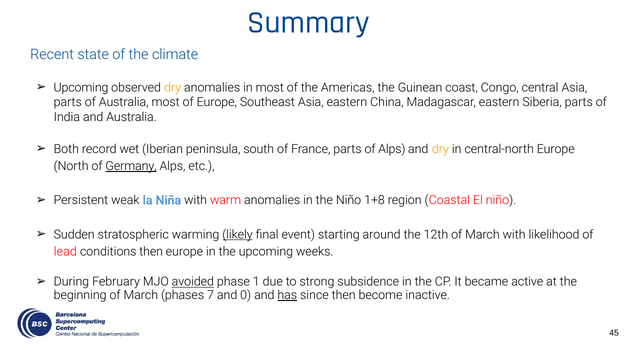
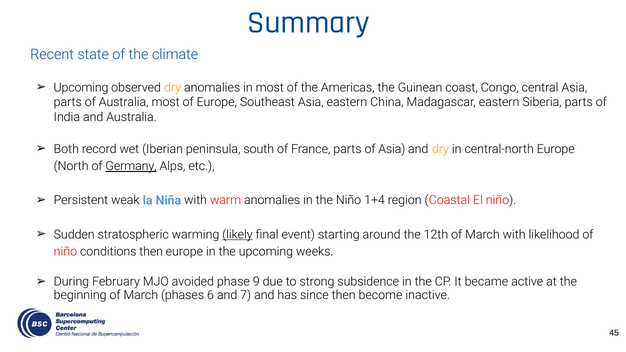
of Alps: Alps -> Asia (392, 149)
1+8: 1+8 -> 1+4 (374, 200)
lead: lead -> niño (65, 252)
avoided underline: present -> none (193, 282)
1: 1 -> 9 (256, 282)
7: 7 -> 6 (211, 295)
0: 0 -> 7 (246, 295)
has underline: present -> none (287, 295)
